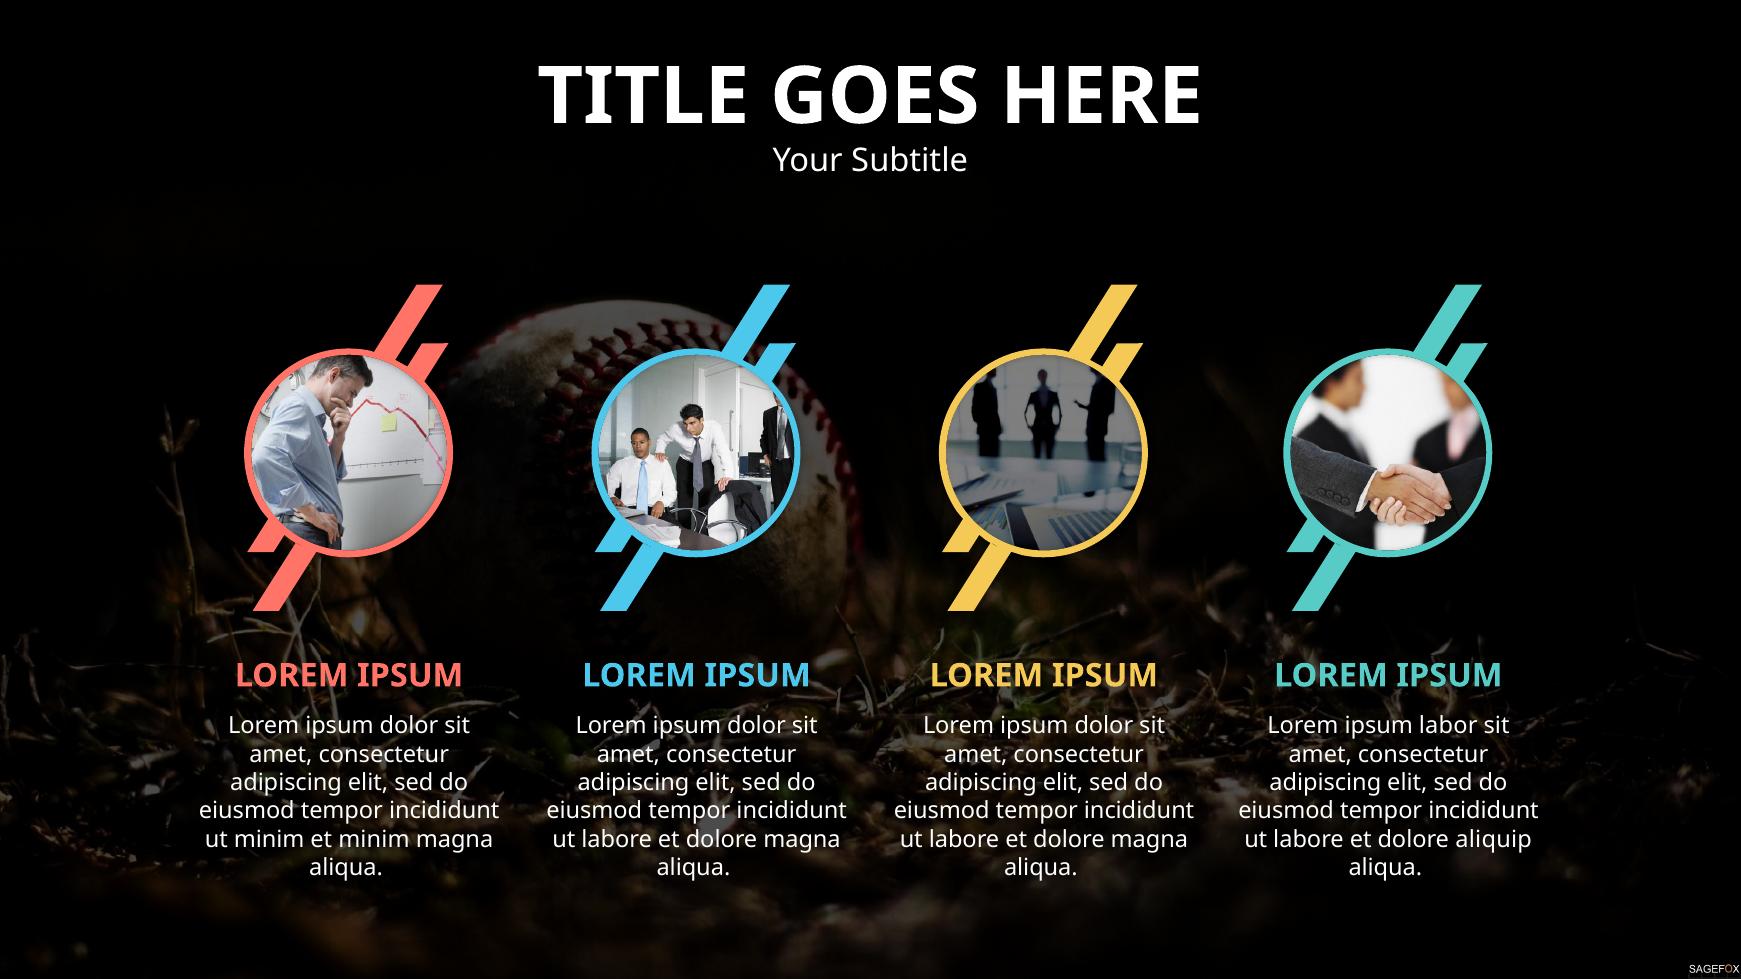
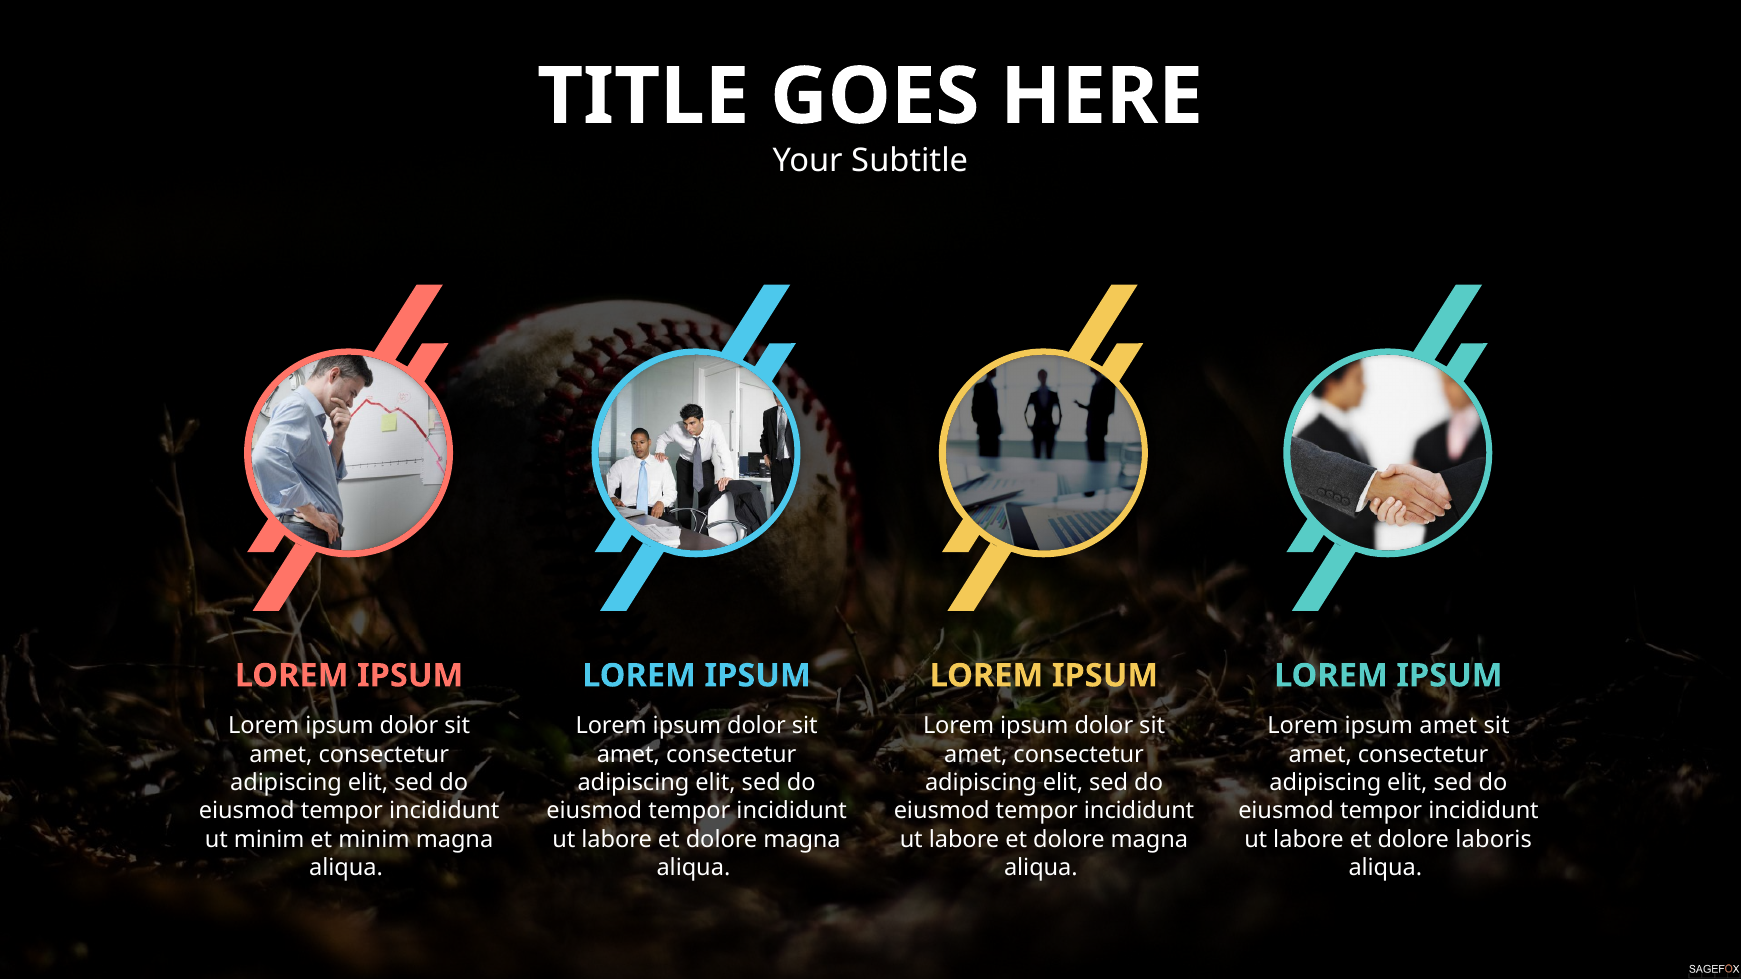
ipsum labor: labor -> amet (1448, 726)
aliquip: aliquip -> laboris (1494, 840)
